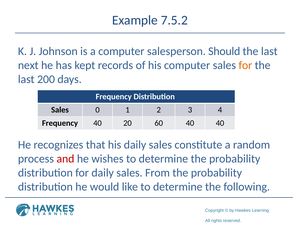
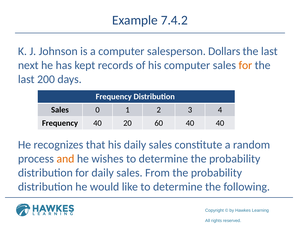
7.5.2: 7.5.2 -> 7.4.2 (174, 20)
Should: Should -> Dollars (224, 51)
and colour: red -> orange (65, 159)
